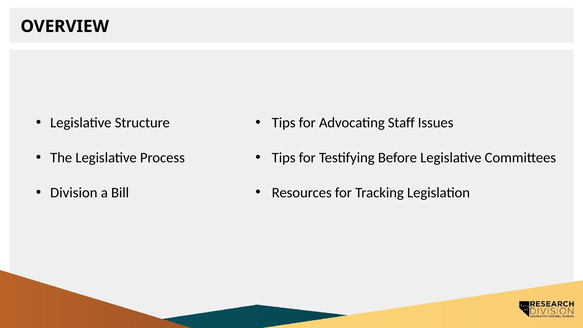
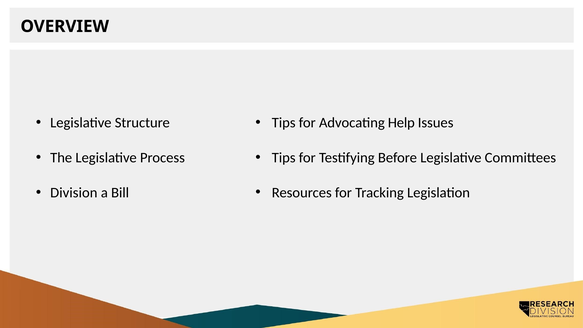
Staff: Staff -> Help (401, 123)
